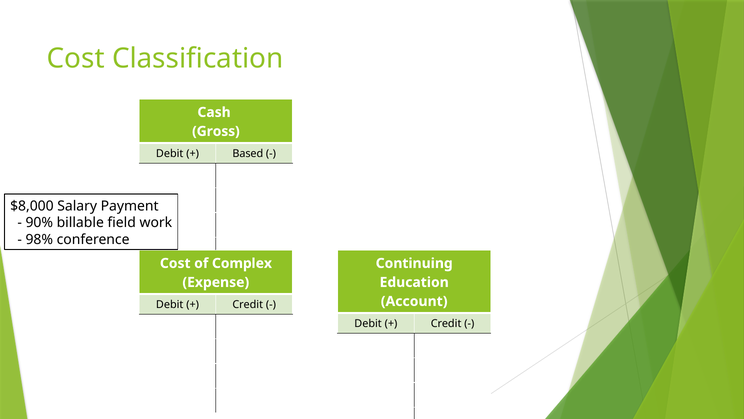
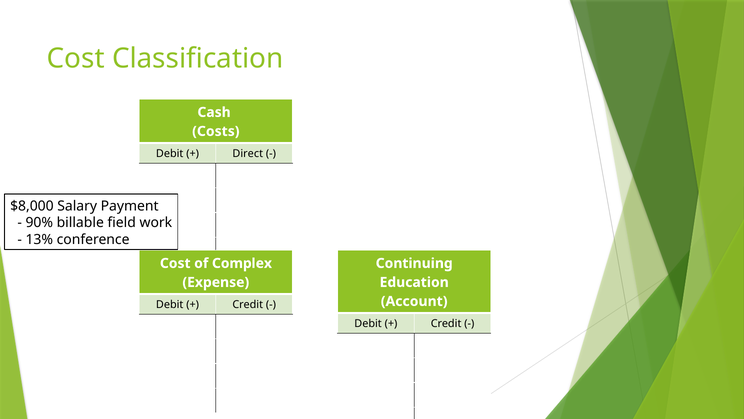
Gross: Gross -> Costs (216, 131)
Based: Based -> Direct (248, 153)
98%: 98% -> 13% (39, 239)
